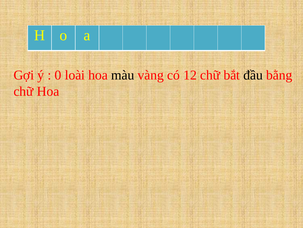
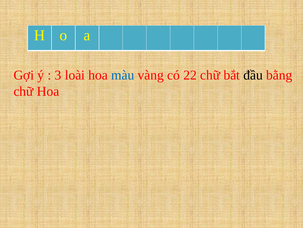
0: 0 -> 3 (58, 75)
màu colour: black -> blue (123, 75)
12: 12 -> 22 (190, 75)
